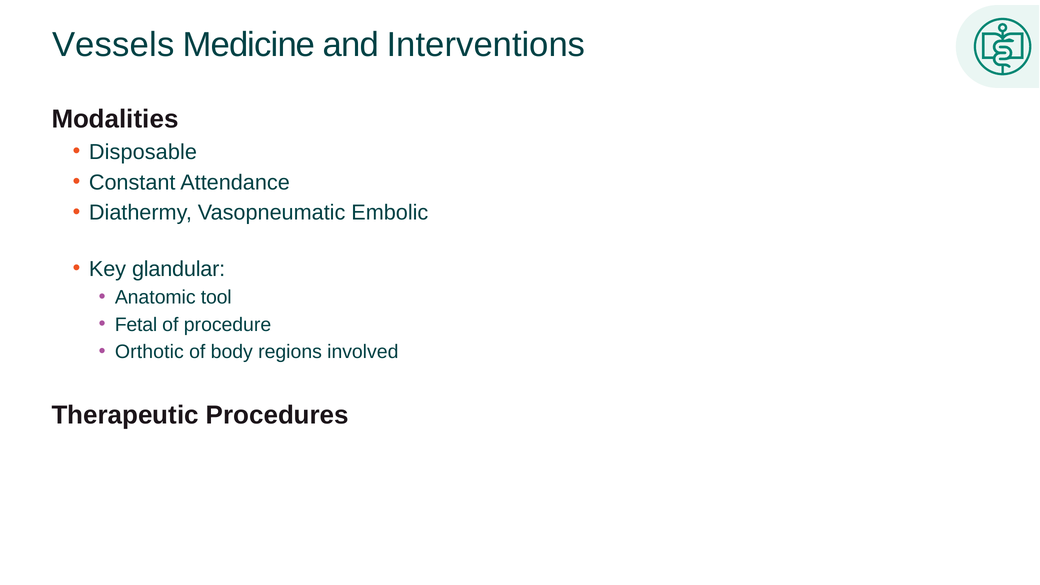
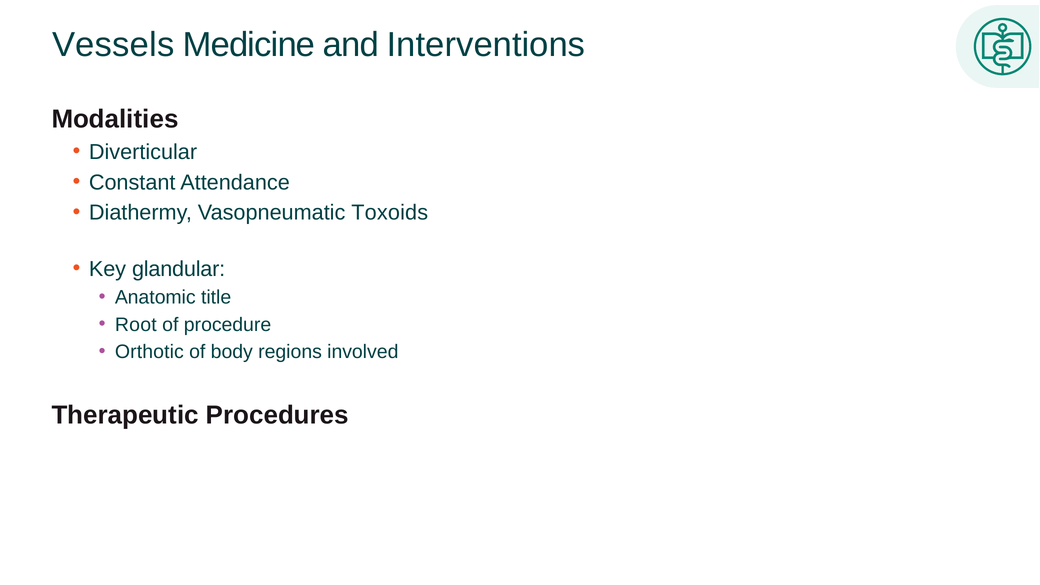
Disposable: Disposable -> Diverticular (143, 152)
Embolic: Embolic -> Toxoids (390, 213)
tool: tool -> title (216, 297)
Fetal: Fetal -> Root (136, 325)
